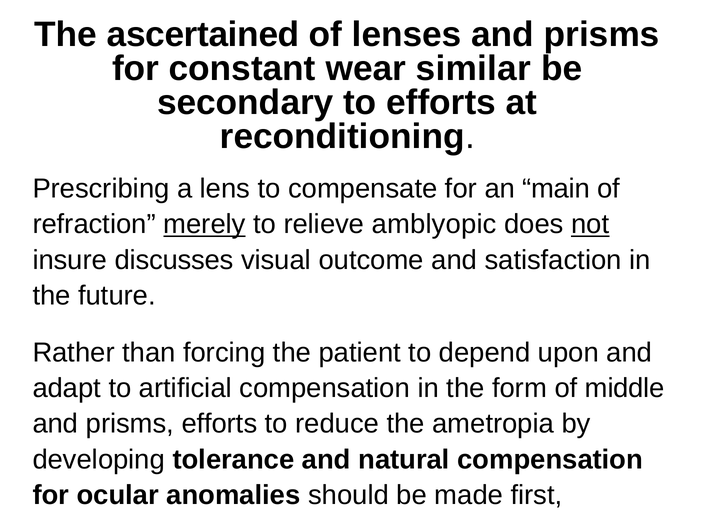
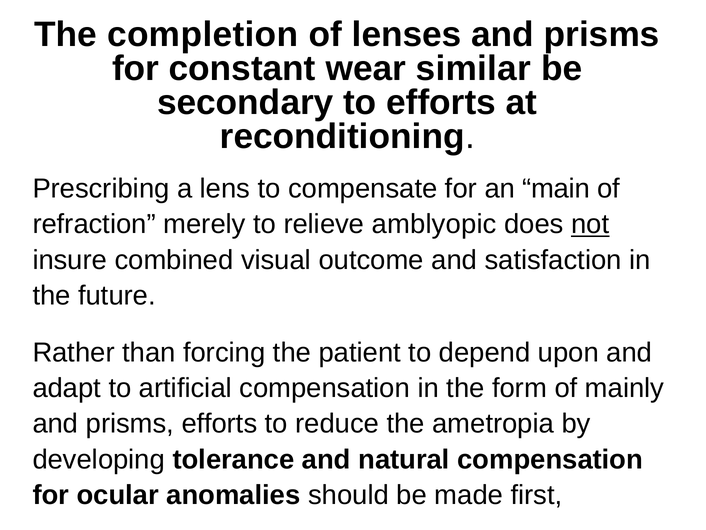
ascertained: ascertained -> completion (203, 35)
merely underline: present -> none (204, 224)
discusses: discusses -> combined (174, 260)
middle: middle -> mainly (625, 388)
